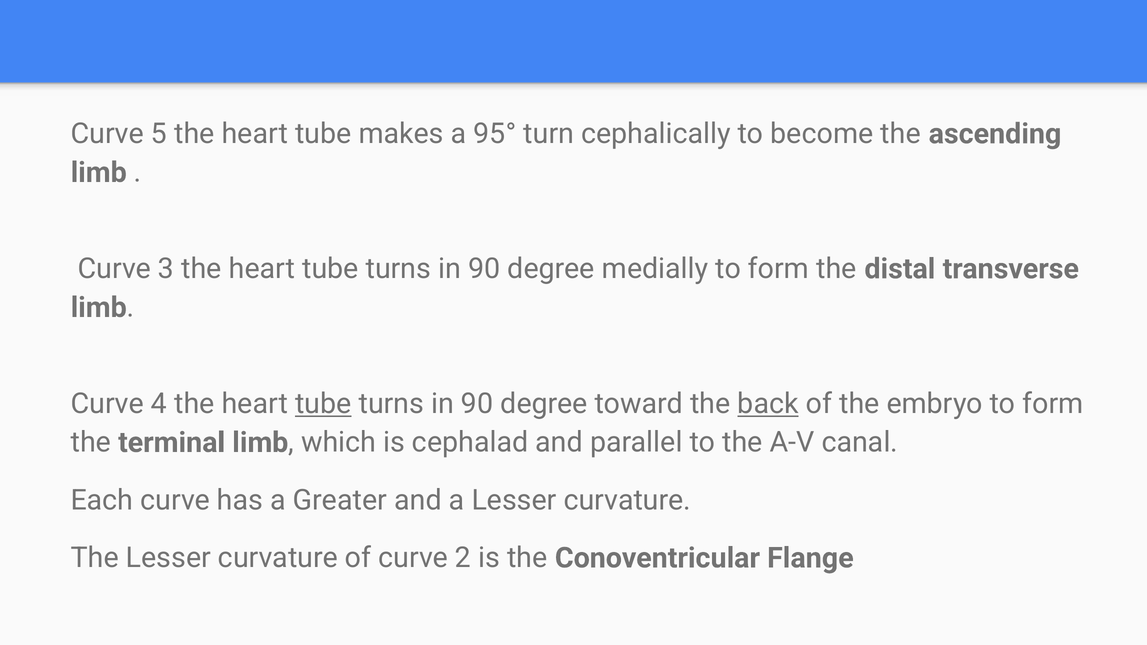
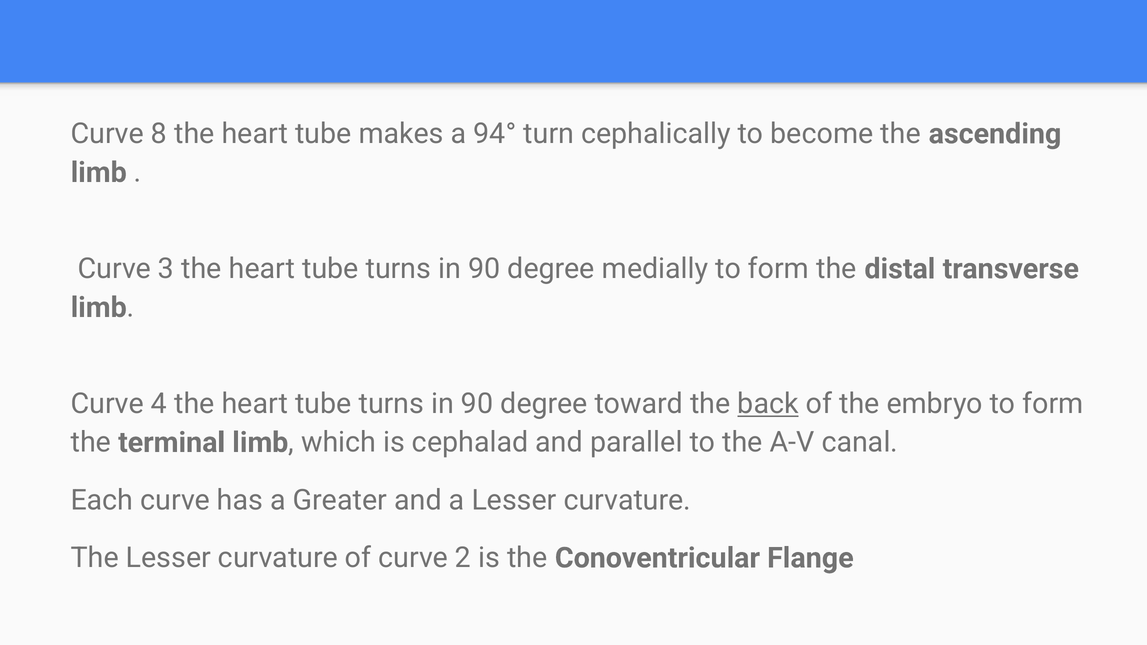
5: 5 -> 8 (159, 134)
95°: 95° -> 94° (495, 134)
tube underline: present -> none (323, 404)
